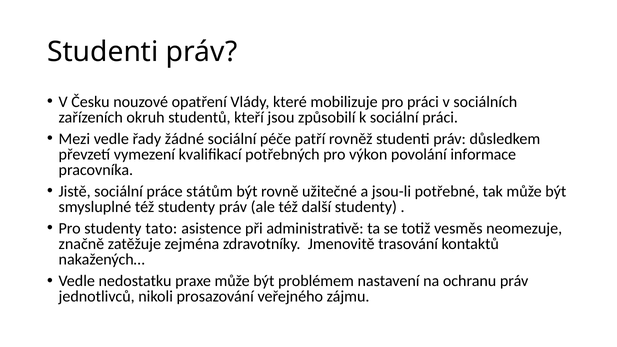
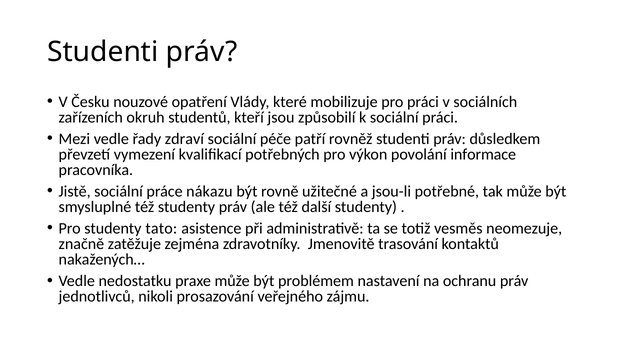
žádné: žádné -> zdraví (184, 139)
státům: státům -> nákazu (209, 192)
